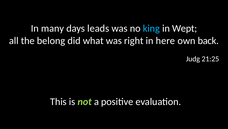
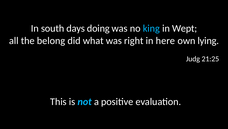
many: many -> south (53, 28)
leads: leads -> doing (98, 28)
back: back -> lying (208, 40)
not colour: light green -> light blue (85, 101)
